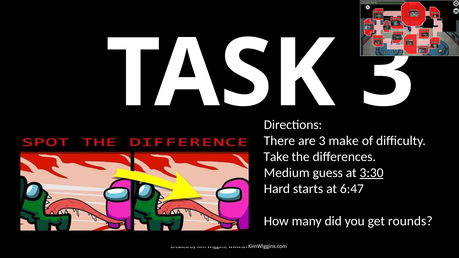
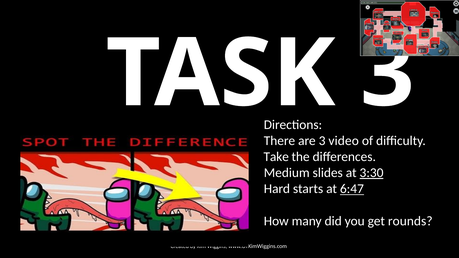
make: make -> video (344, 141)
guess: guess -> slides (328, 173)
6:47 underline: none -> present (352, 189)
